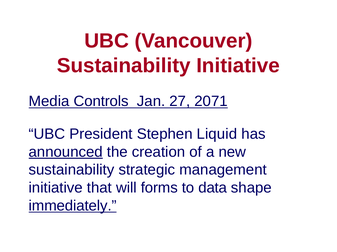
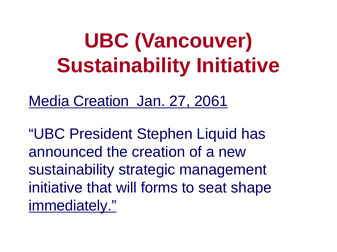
Media Controls: Controls -> Creation (101, 102)
2071: 2071 -> 2061 (211, 102)
announced underline: present -> none (66, 152)
data: data -> seat (213, 188)
